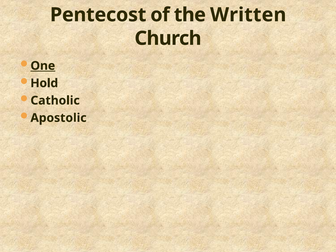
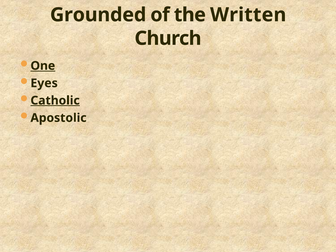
Pentecost: Pentecost -> Grounded (98, 15)
Hold: Hold -> Eyes (44, 83)
Catholic underline: none -> present (55, 101)
